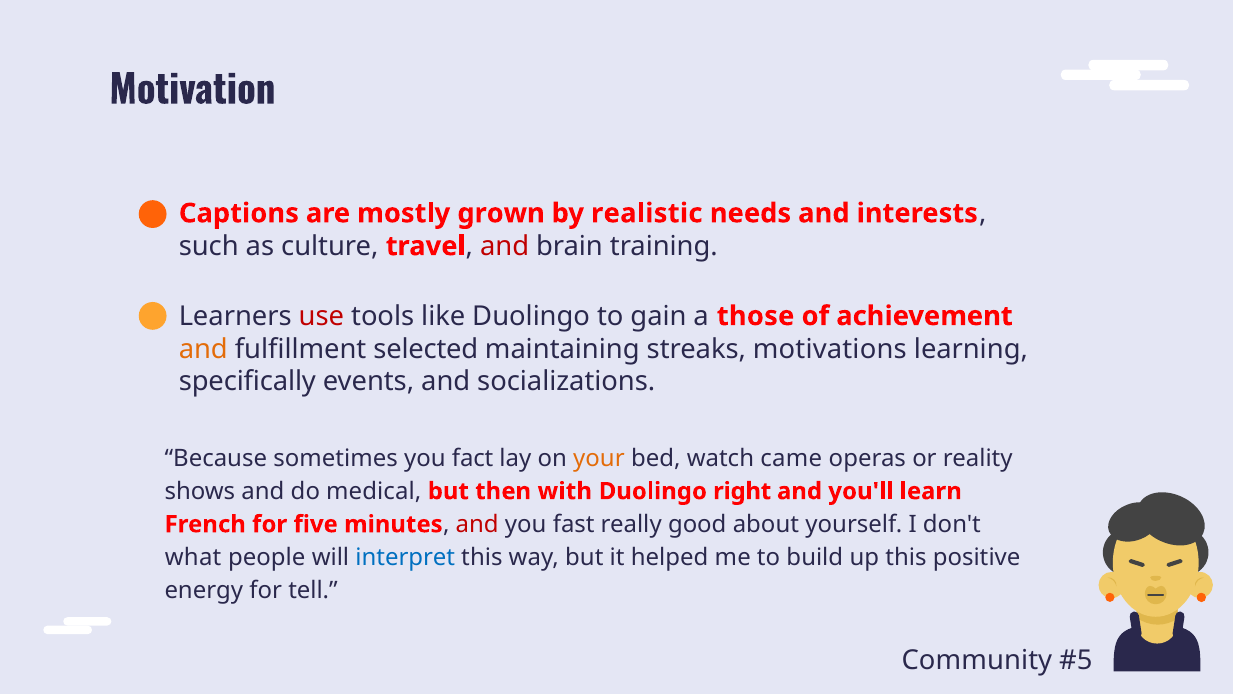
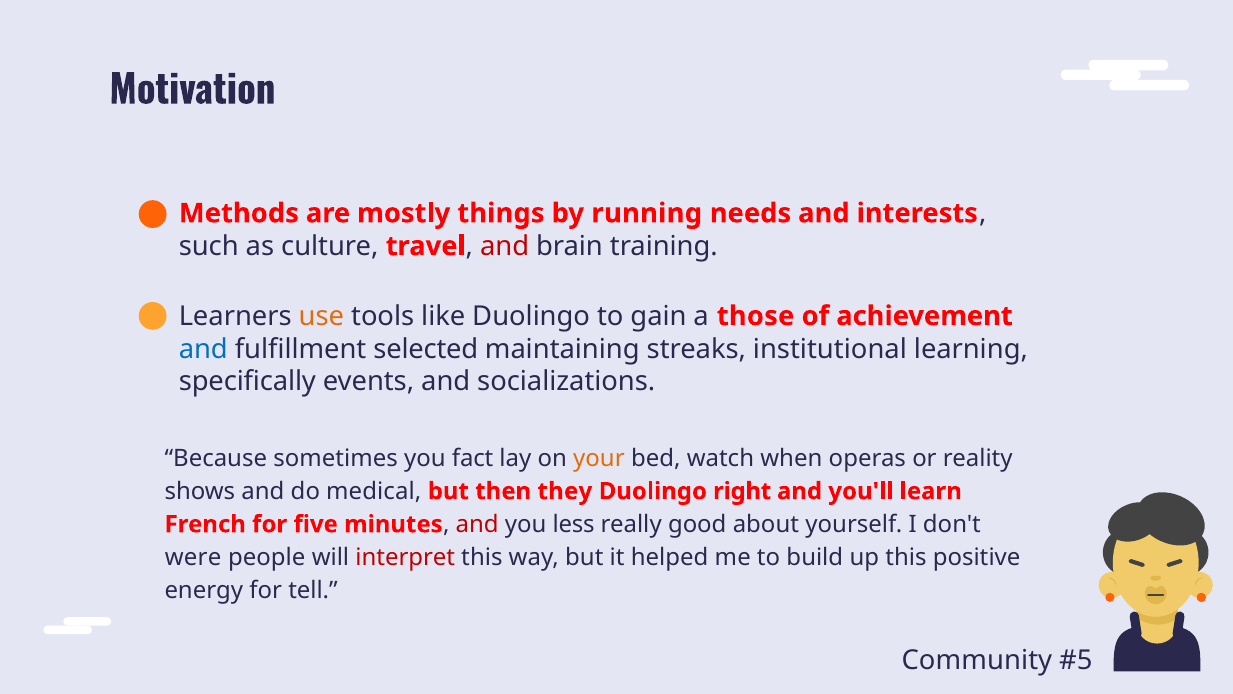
Captions: Captions -> Methods (239, 213)
grown: grown -> things (501, 213)
realistic: realistic -> running (647, 213)
use colour: red -> orange (321, 316)
and colour: orange -> blue (203, 349)
motivations: motivations -> institutional (830, 349)
came: came -> when (791, 458)
with: with -> they (565, 491)
fast: fast -> less (574, 524)
what: what -> were (193, 557)
interpret colour: blue -> red (405, 557)
